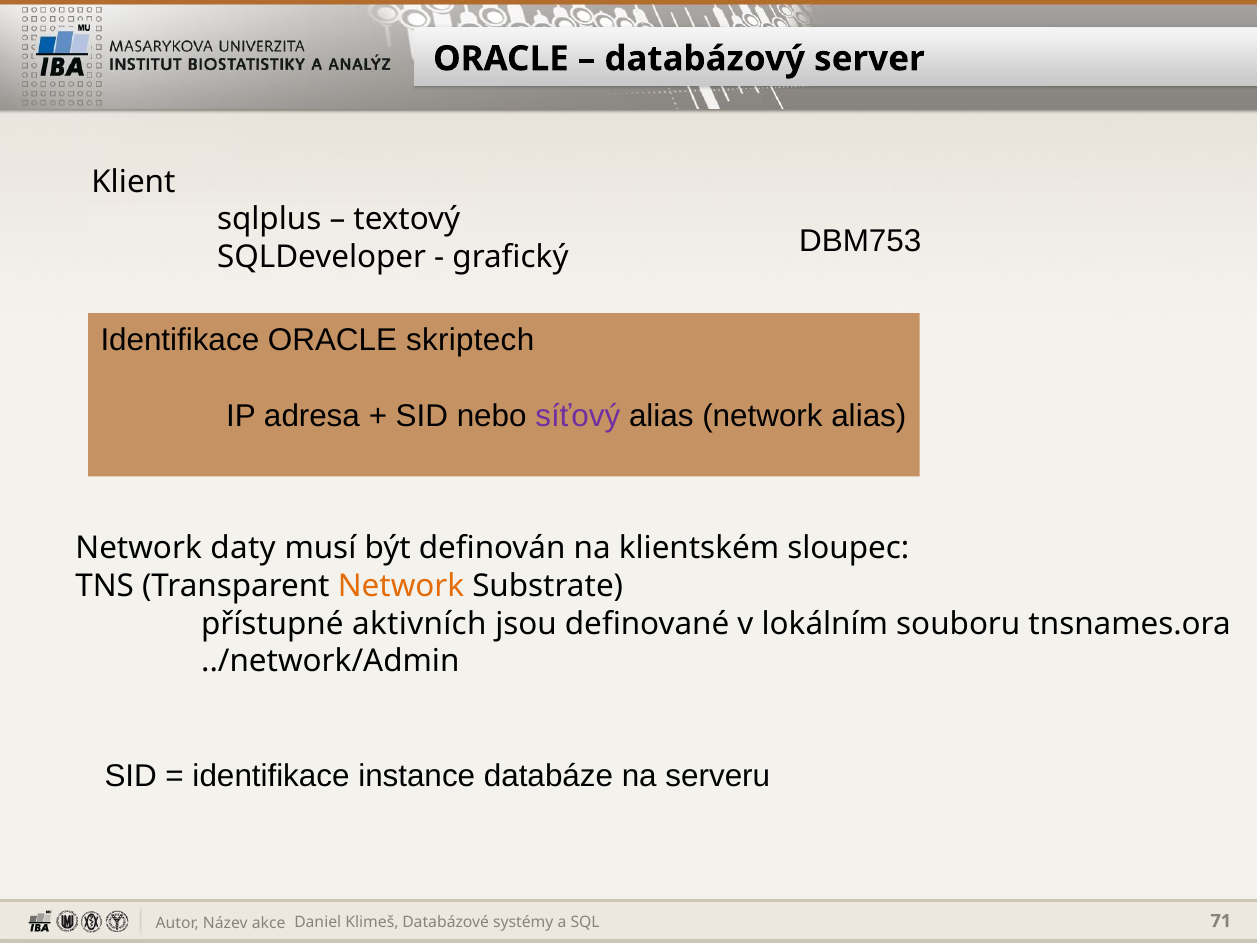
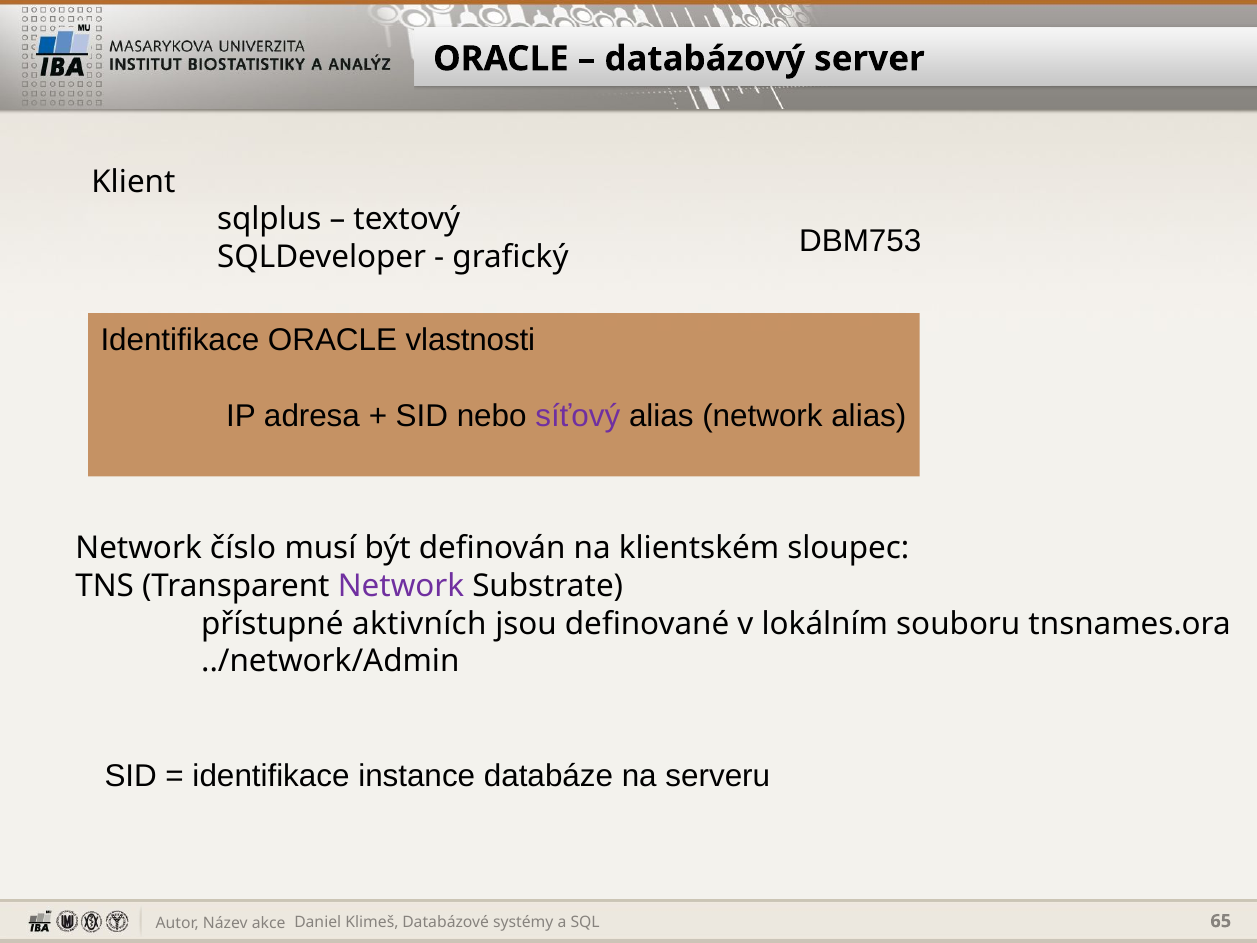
skriptech: skriptech -> vlastnosti (470, 340)
daty: daty -> číslo (243, 548)
Network colour: orange -> purple (401, 586)
71: 71 -> 65 (1221, 921)
